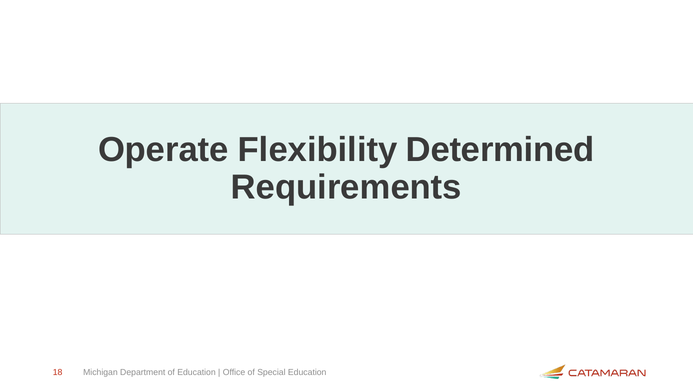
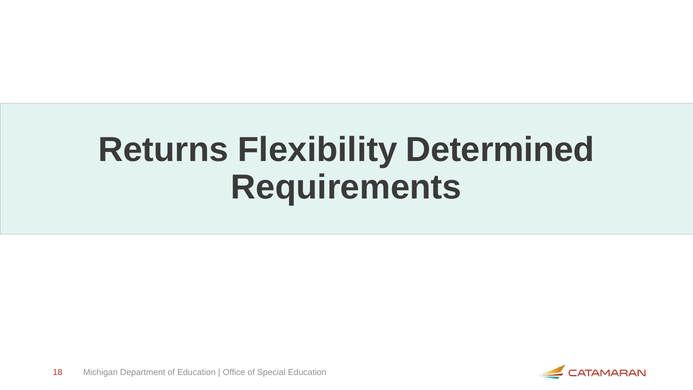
Operate: Operate -> Returns (163, 150)
